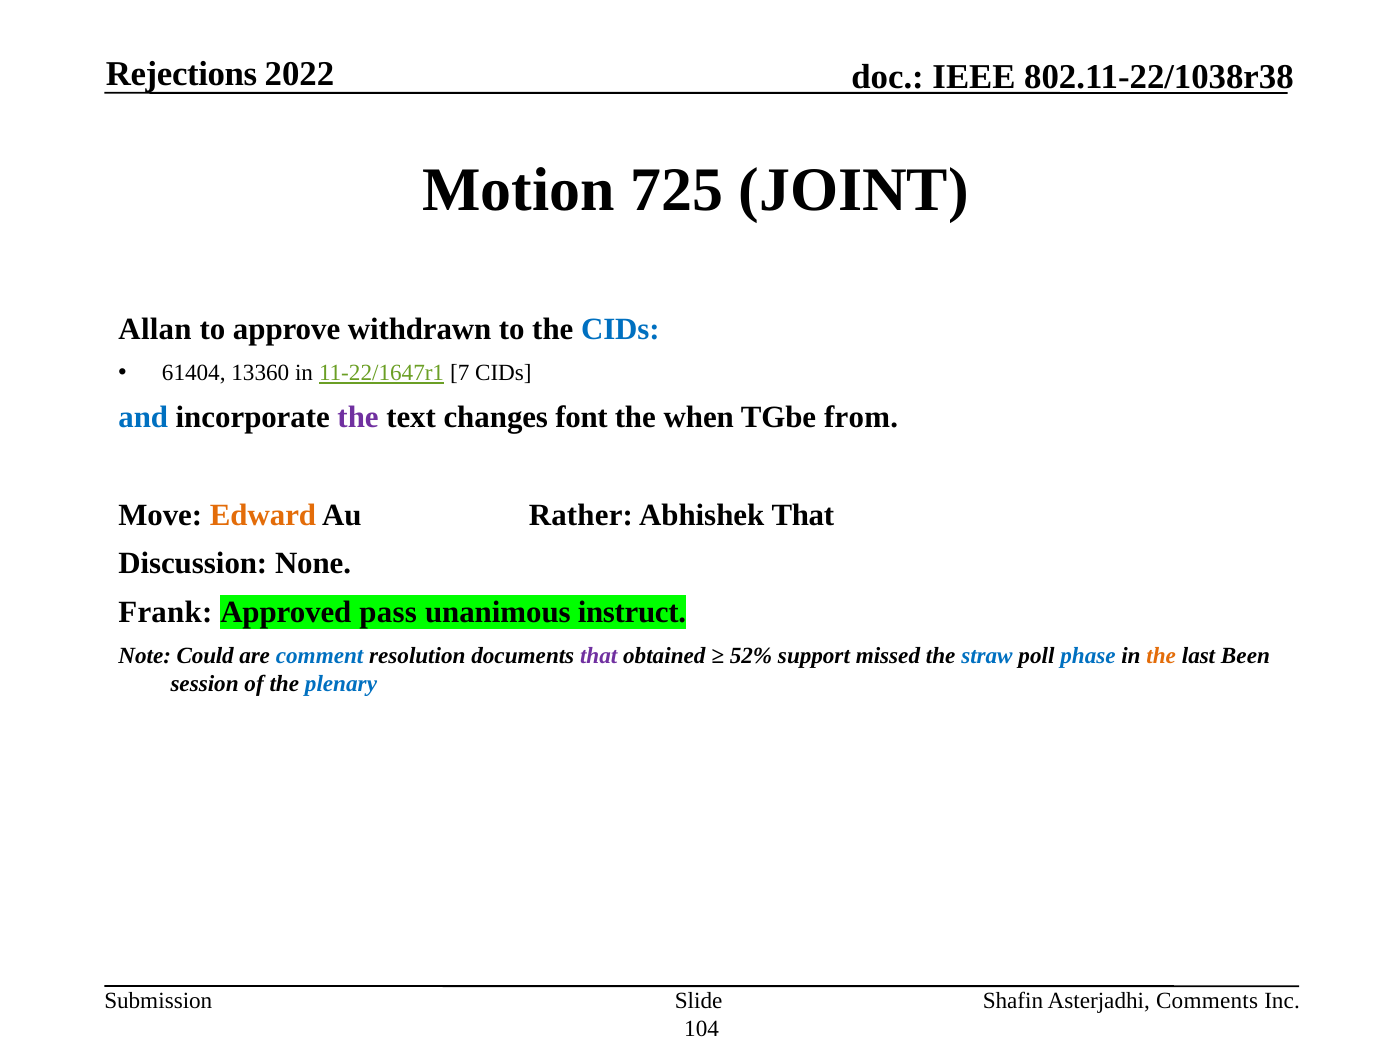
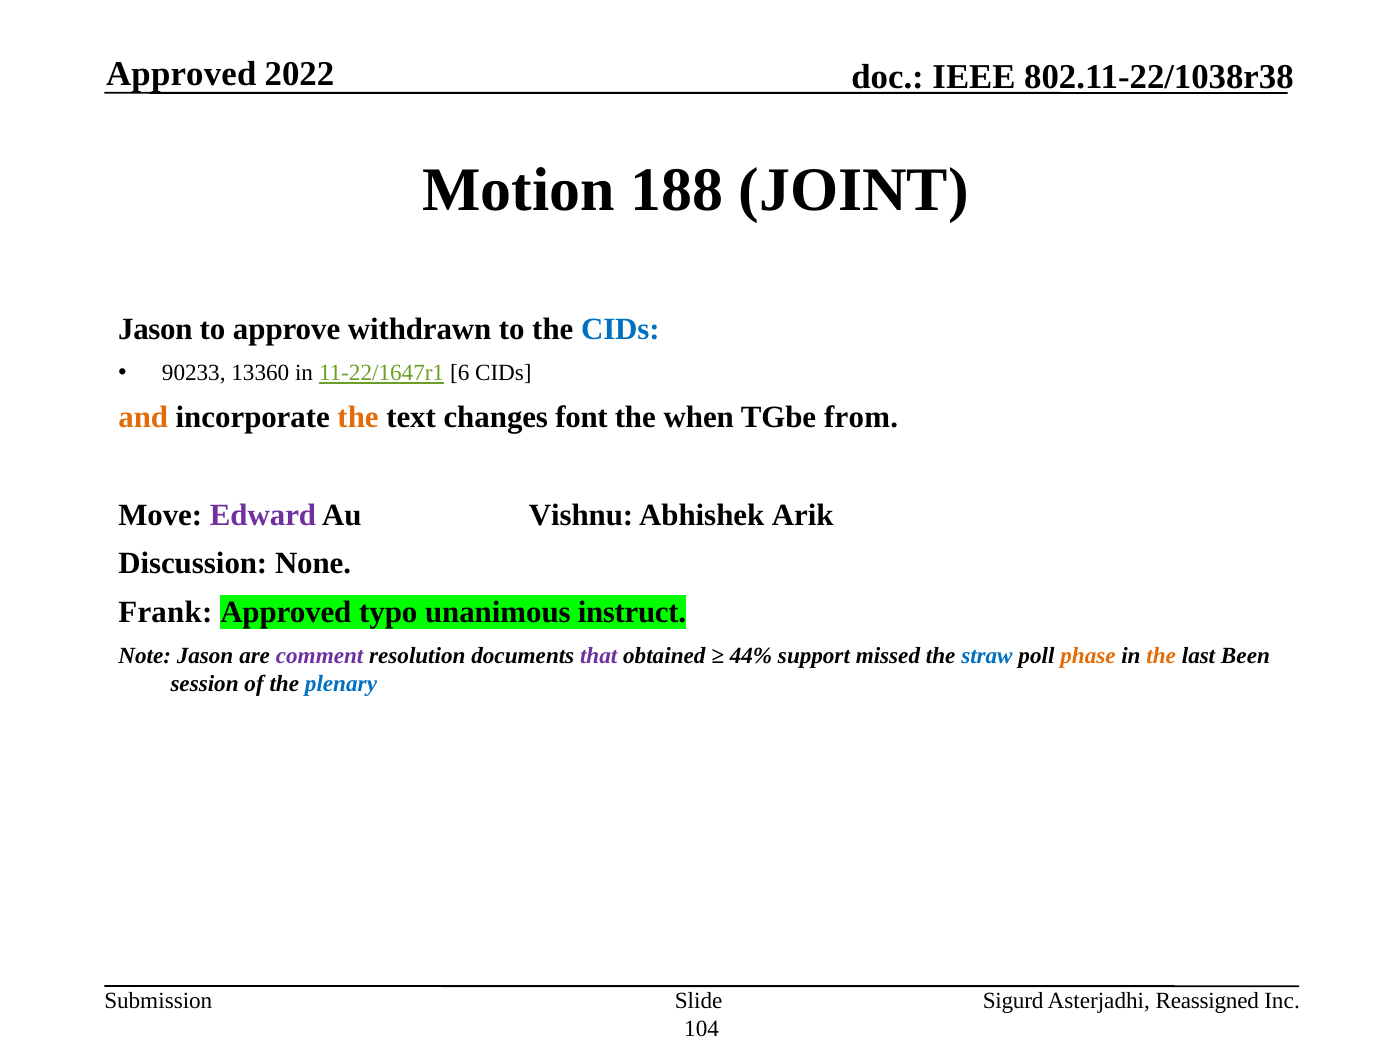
Rejections: Rejections -> Approved (181, 74)
725: 725 -> 188 (677, 190)
Allan: Allan -> Jason (155, 329)
61404: 61404 -> 90233 (194, 373)
7: 7 -> 6 (460, 373)
and colour: blue -> orange (143, 417)
the colour: purple -> orange (358, 417)
Edward colour: orange -> purple (263, 515)
Rather: Rather -> Vishnu (581, 515)
Abhishek That: That -> Arik (803, 515)
pass: pass -> typo (388, 612)
Note Could: Could -> Jason (205, 656)
comment colour: blue -> purple (320, 656)
52%: 52% -> 44% (751, 656)
phase colour: blue -> orange (1088, 656)
Shafin: Shafin -> Sigurd (1013, 1001)
Comments: Comments -> Reassigned (1207, 1001)
